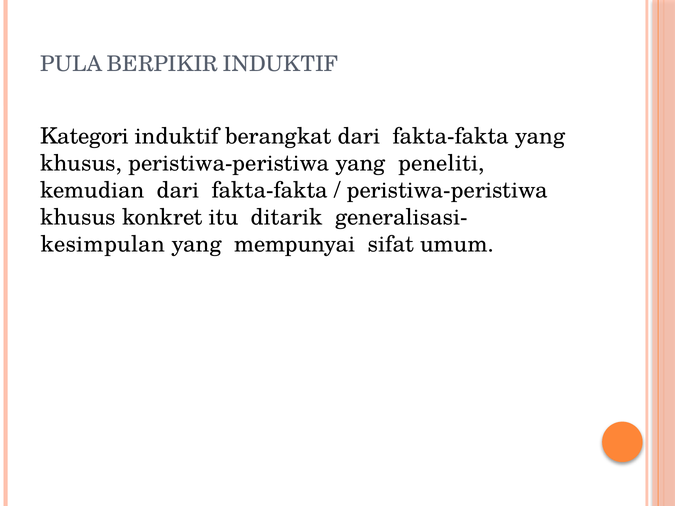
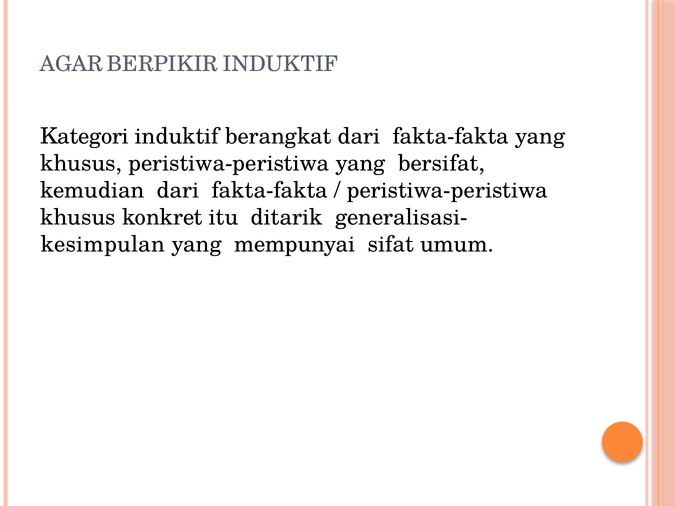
PULA: PULA -> AGAR (71, 64)
peneliti: peneliti -> bersifat (441, 164)
